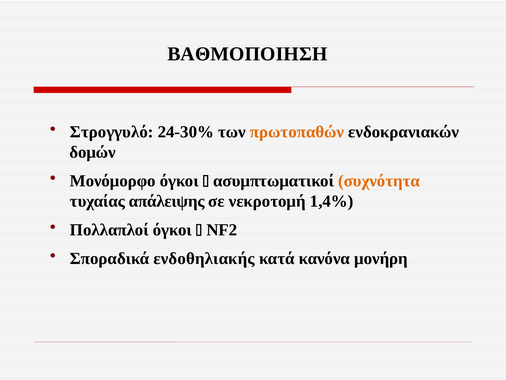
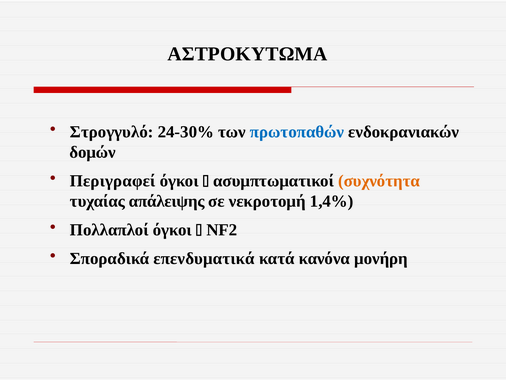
ΒΑΘΜΟΠΟΙΗΣΗ: ΒΑΘΜΟΠΟΙΗΣΗ -> ΑΣΤΡΟΚΥΤΩΜΑ (247, 54)
πρωτοπαθών colour: orange -> blue (297, 132)
Μονόμορφο: Μονόμορφο -> Περιγραφεί (113, 181)
ενδοθηλιακής: ενδοθηλιακής -> επενδυματικά (204, 258)
